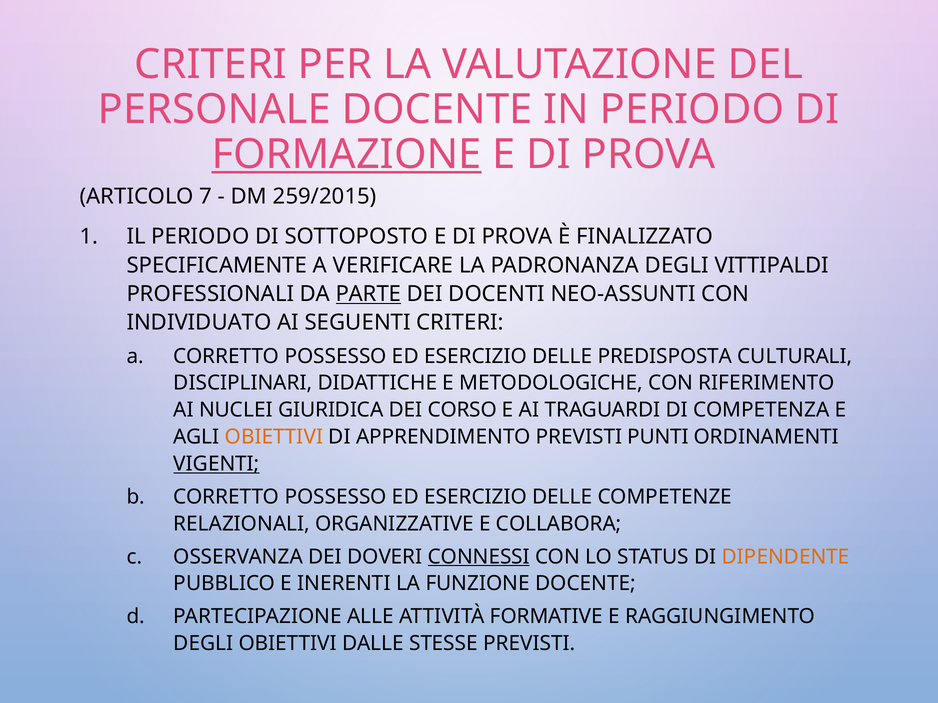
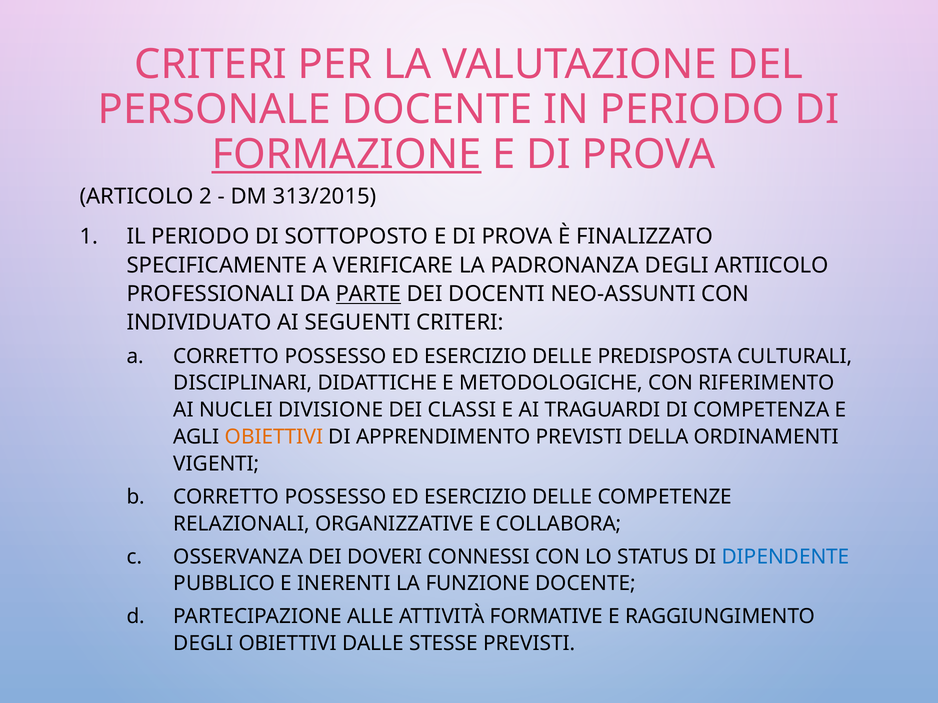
7: 7 -> 2 (206, 196)
259/2015: 259/2015 -> 313/2015 (325, 196)
VITTIPALDI: VITTIPALDI -> ARTIICOLO (772, 265)
GIURIDICA: GIURIDICA -> DIVISIONE (331, 410)
CORSO: CORSO -> CLASSI (462, 410)
PUNTI: PUNTI -> DELLA (658, 437)
VIGENTI underline: present -> none (217, 464)
CONNESSI underline: present -> none (479, 557)
DIPENDENTE colour: orange -> blue (786, 557)
